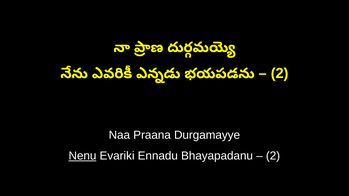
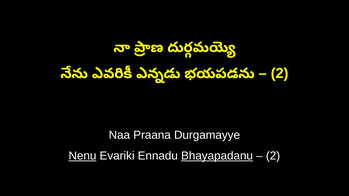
Bhayapadanu underline: none -> present (217, 156)
